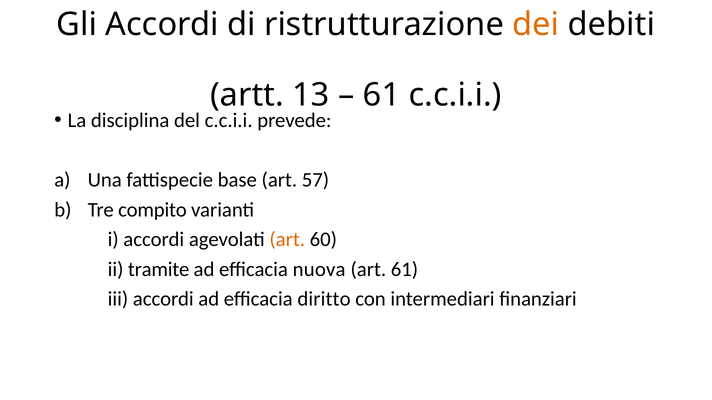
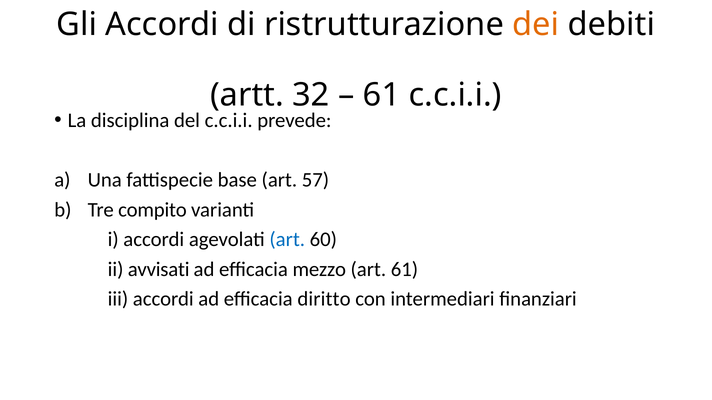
13: 13 -> 32 (311, 95)
art colour: orange -> blue (287, 240)
tramite: tramite -> avvisati (159, 270)
nuova: nuova -> mezzo (319, 270)
